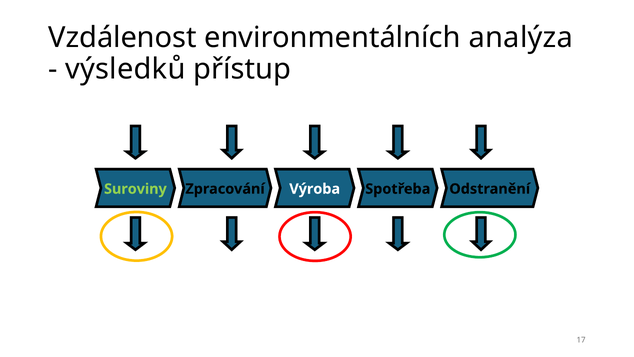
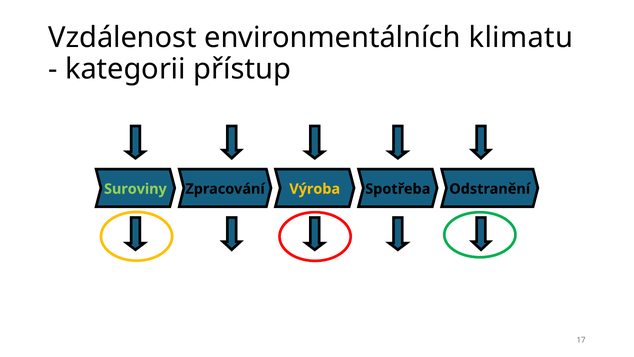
analýza: analýza -> klimatu (521, 38)
výsledků: výsledků -> kategorii (126, 69)
Výroba colour: white -> yellow (315, 189)
